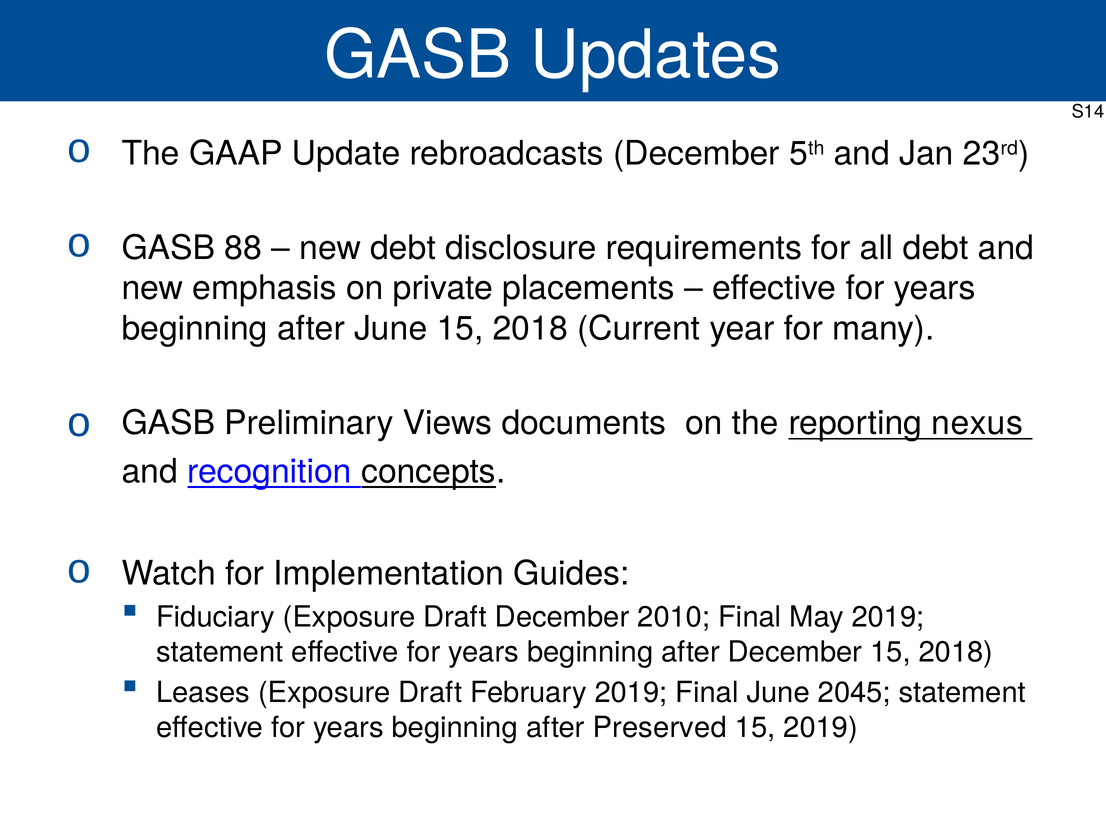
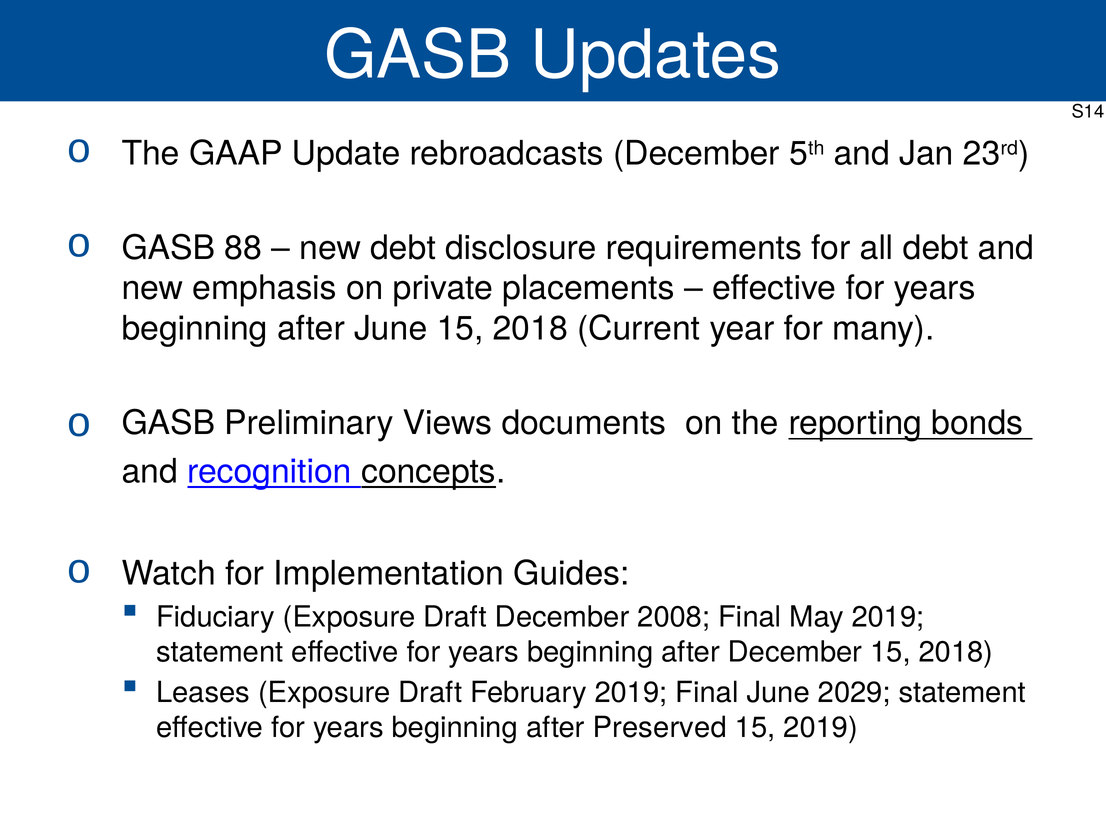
nexus: nexus -> bonds (977, 423)
2010: 2010 -> 2008 (674, 617)
2045: 2045 -> 2029 (854, 693)
